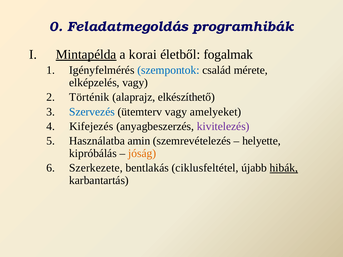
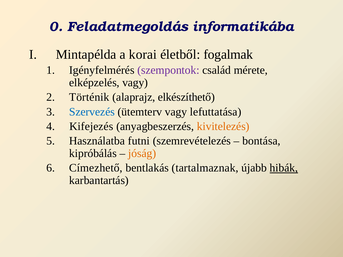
programhibák: programhibák -> informatikába (243, 27)
Mintapélda underline: present -> none (86, 55)
szempontok colour: blue -> purple (168, 70)
amelyeket: amelyeket -> lefuttatása (216, 112)
kivitelezés colour: purple -> orange (223, 126)
amin: amin -> futni (139, 141)
helyette: helyette -> bontása (261, 141)
Szerkezete: Szerkezete -> Címezhető (96, 168)
ciklusfeltétel: ciklusfeltétel -> tartalmaznak (205, 168)
